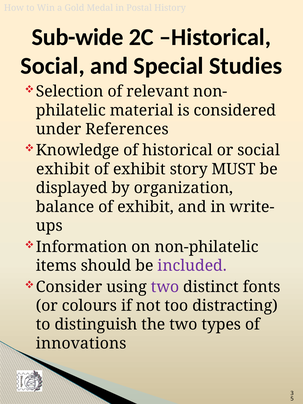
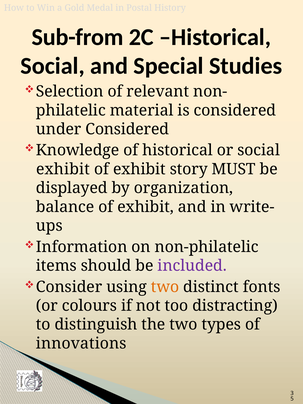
Sub-wide: Sub-wide -> Sub-from (78, 37)
under References: References -> Considered (127, 129)
two colour: purple -> orange (165, 287)
